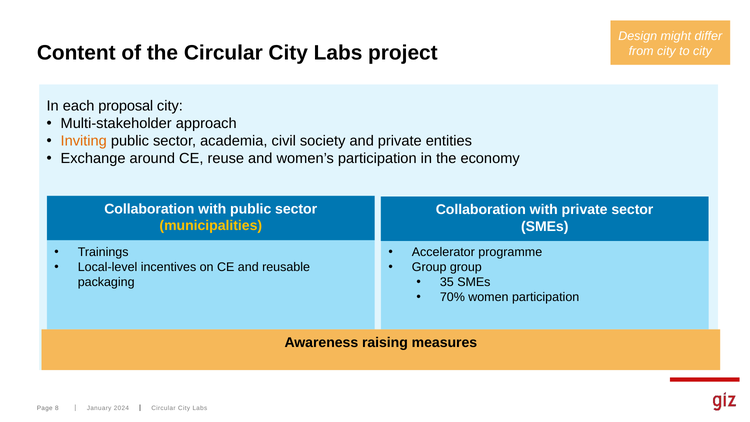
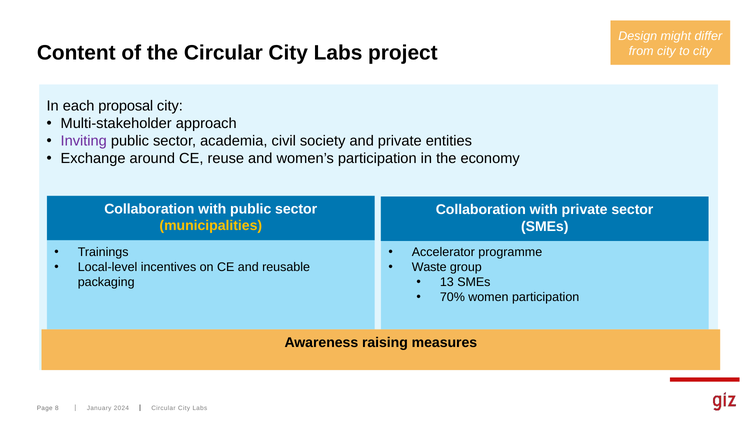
Inviting colour: orange -> purple (84, 141)
Group: Group -> Waste (429, 267)
35: 35 -> 13 (447, 282)
